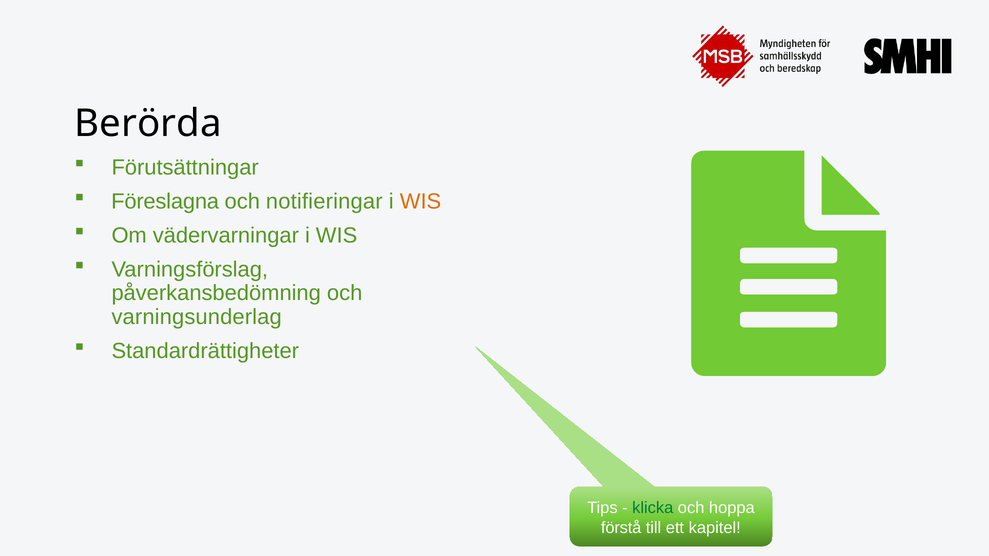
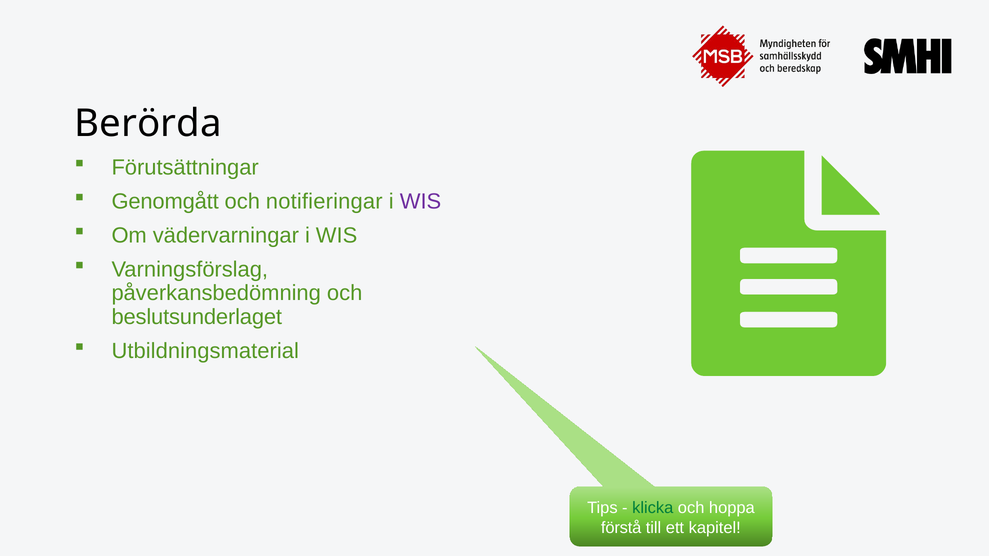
Föreslagna: Föreslagna -> Genomgått (165, 202)
WIS colour: orange -> purple (421, 202)
varningsunderlag: varningsunderlag -> beslutsunderlaget (197, 317)
Standardrättigheter: Standardrättigheter -> Utbildningsmaterial (205, 351)
